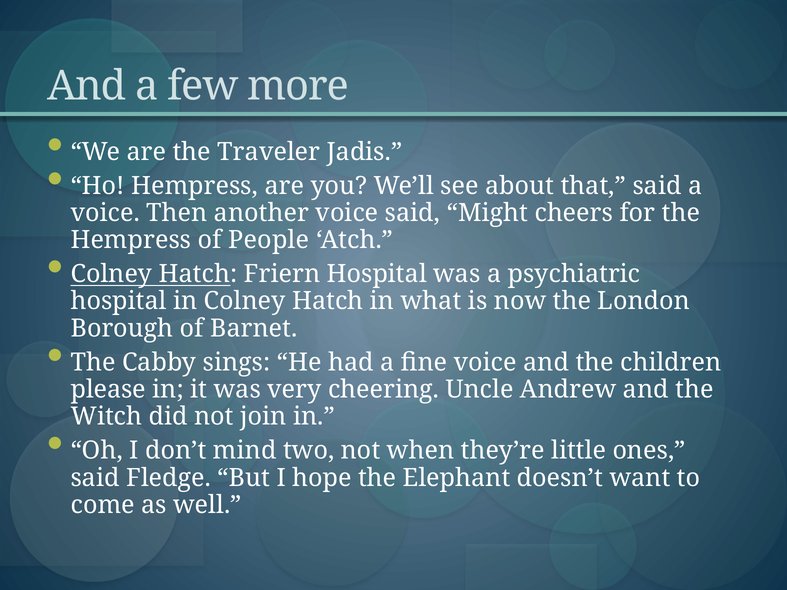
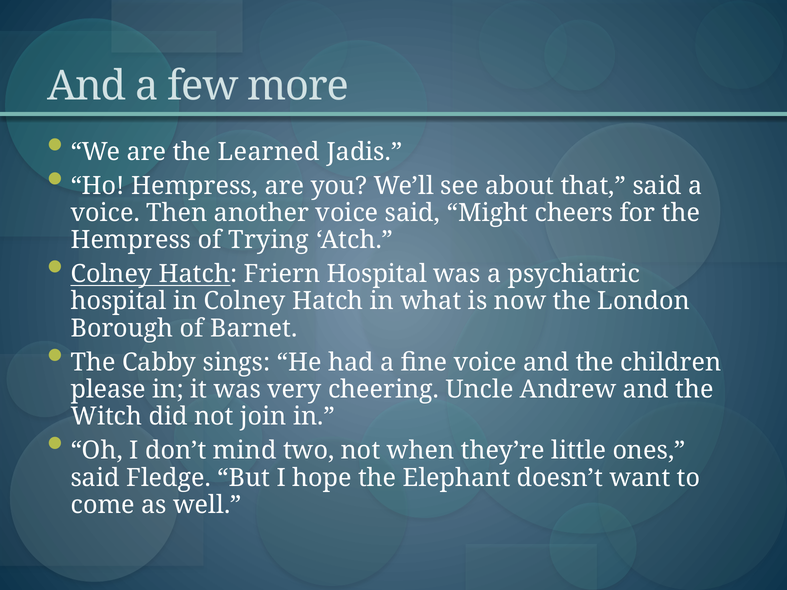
Traveler: Traveler -> Learned (269, 152)
People: People -> Trying (269, 240)
